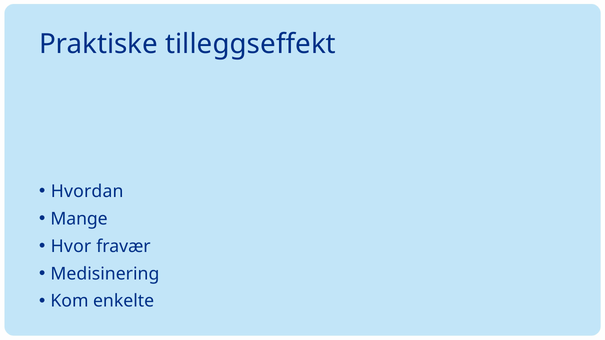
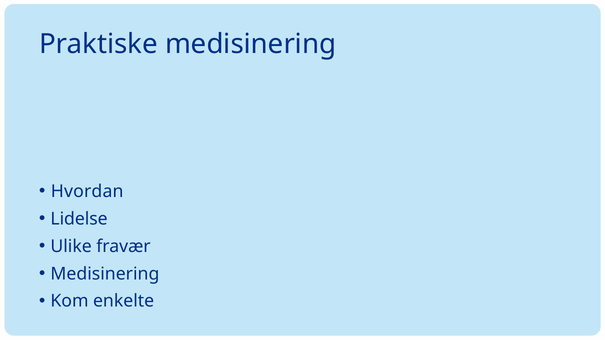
Praktiske tilleggseffekt: tilleggseffekt -> medisinering (251, 44)
Mange: Mange -> Lidelse (79, 219)
Hvor: Hvor -> Ulike (71, 247)
